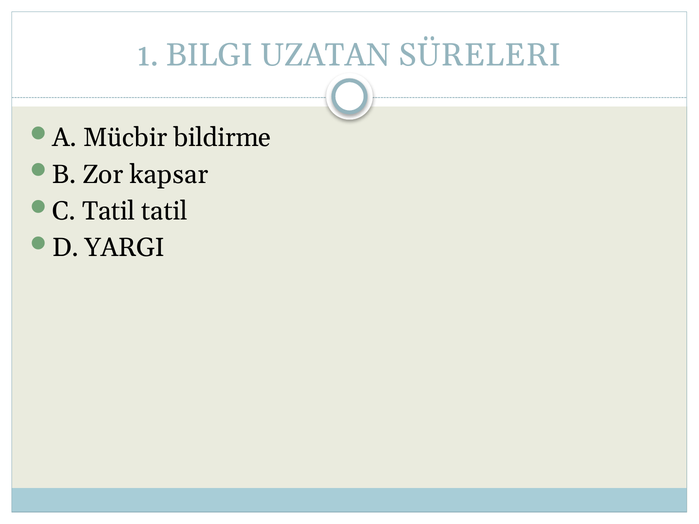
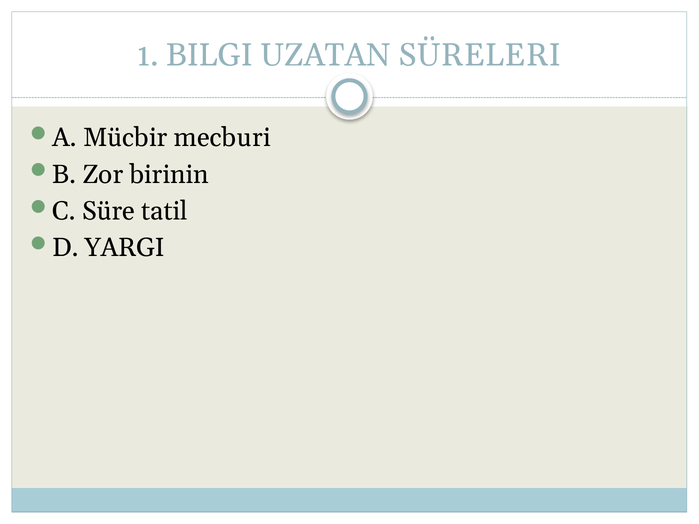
bildirme: bildirme -> mecburi (222, 138)
kapsar: kapsar -> birinin (169, 174)
C Tatil: Tatil -> Süre (109, 211)
